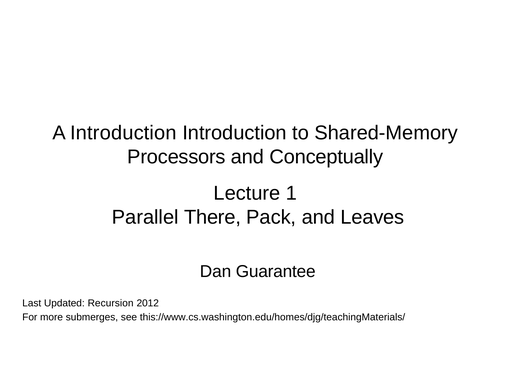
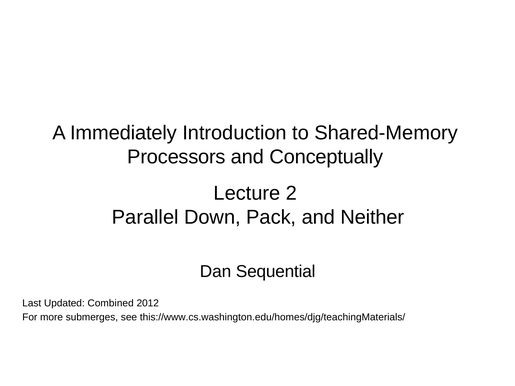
A Introduction: Introduction -> Immediately (124, 133)
1: 1 -> 2 (291, 193)
There: There -> Down (212, 217)
Leaves: Leaves -> Neither (372, 217)
Guarantee: Guarantee -> Sequential (276, 272)
Recursion: Recursion -> Combined (111, 303)
